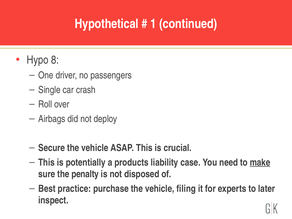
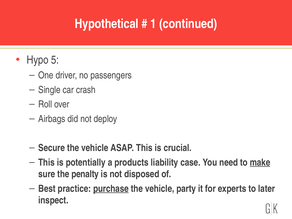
8: 8 -> 5 (55, 60)
purchase underline: none -> present (111, 189)
filing: filing -> party (186, 189)
